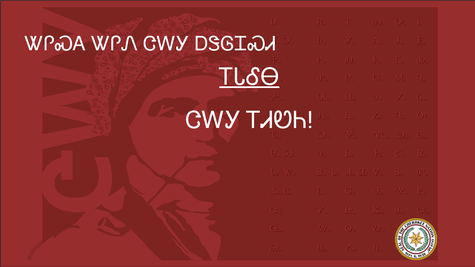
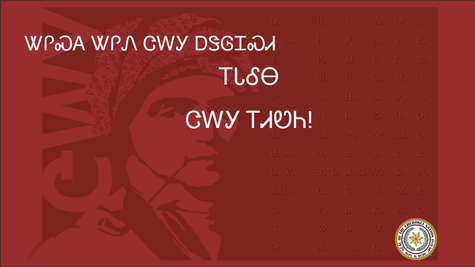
ᎢᏓᎴᎾ underline: present -> none (249, 77)
